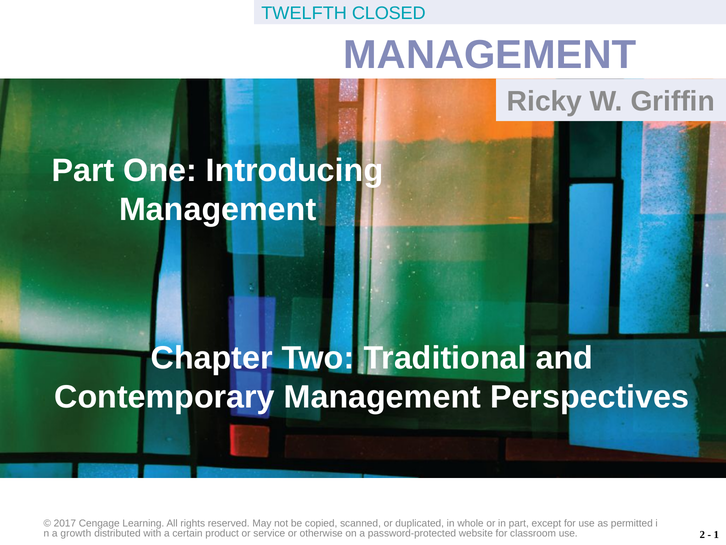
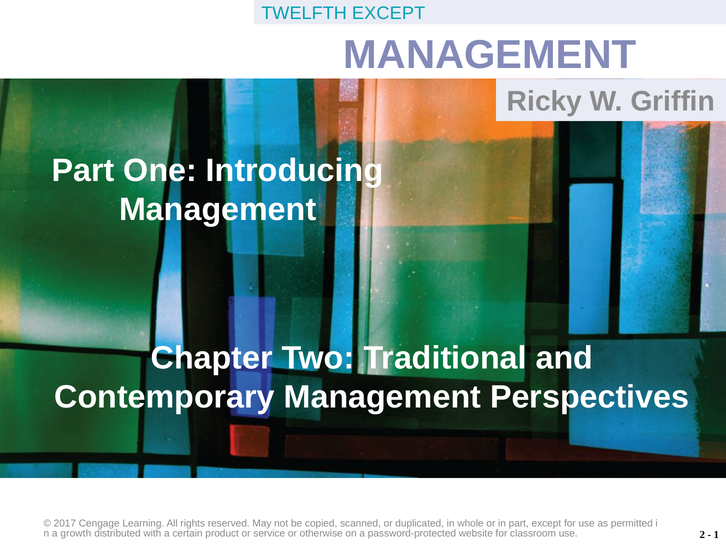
TWELFTH CLOSED: CLOSED -> EXCEPT (389, 13)
